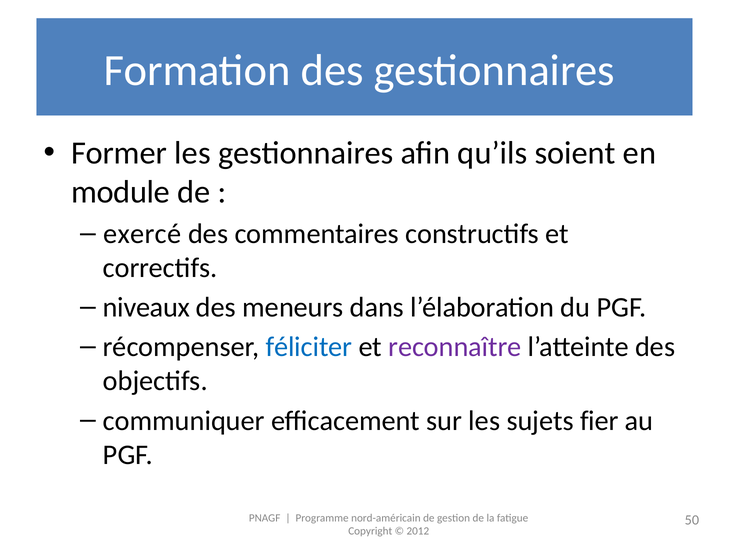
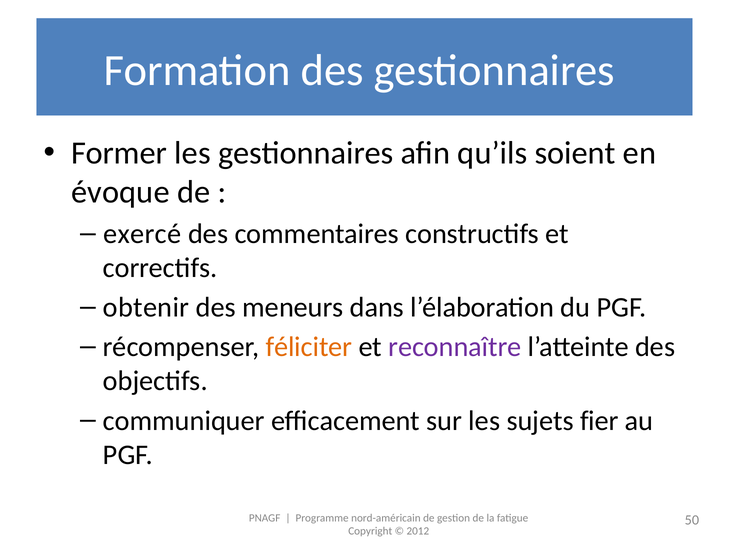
module: module -> évoque (120, 192)
niveaux: niveaux -> obtenir (146, 307)
féliciter colour: blue -> orange (309, 347)
